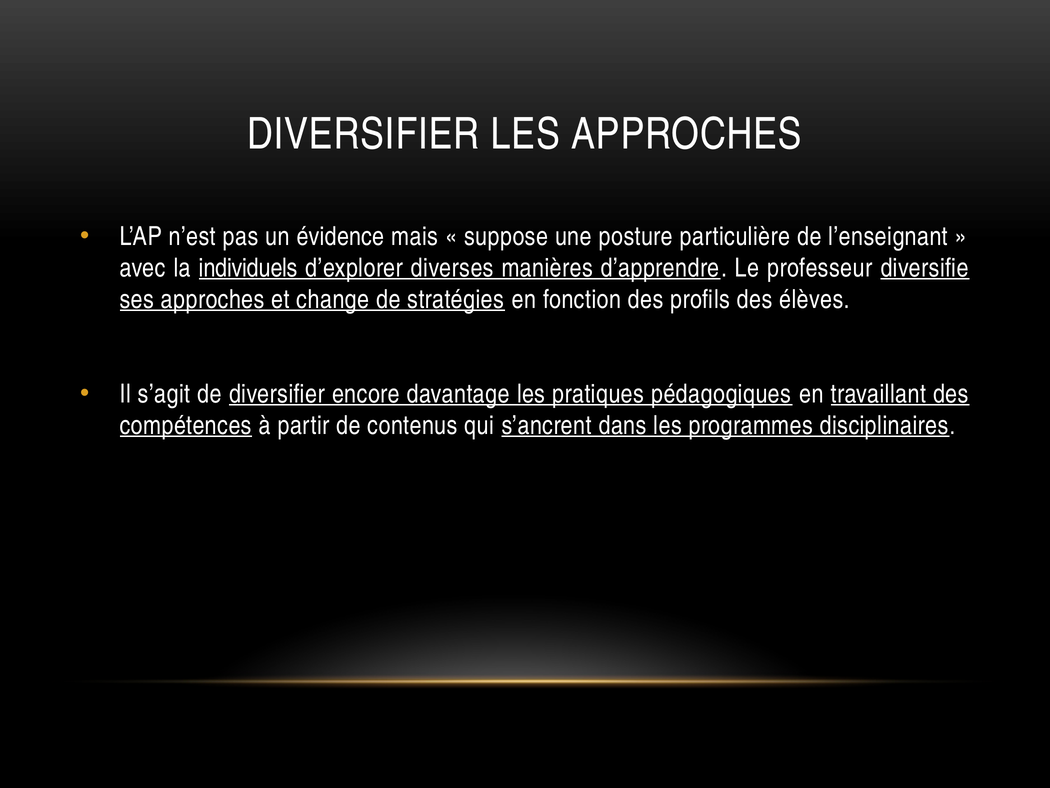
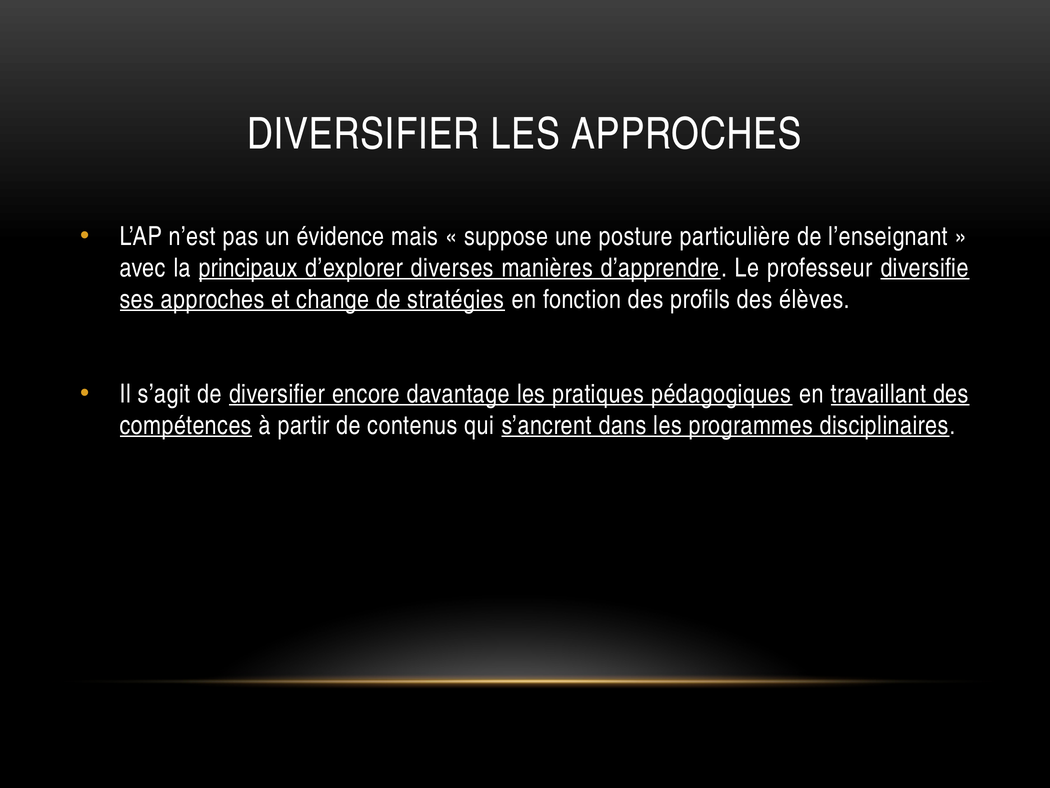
individuels: individuels -> principaux (248, 268)
